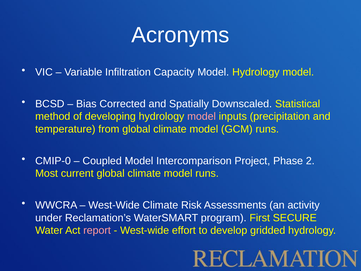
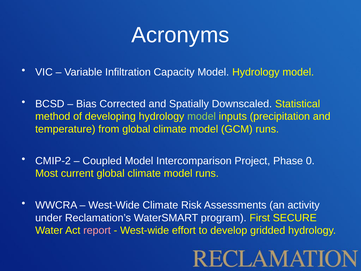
model colour: pink -> light green (202, 116)
CMIP-0: CMIP-0 -> CMIP-2 (53, 161)
2: 2 -> 0 (310, 161)
